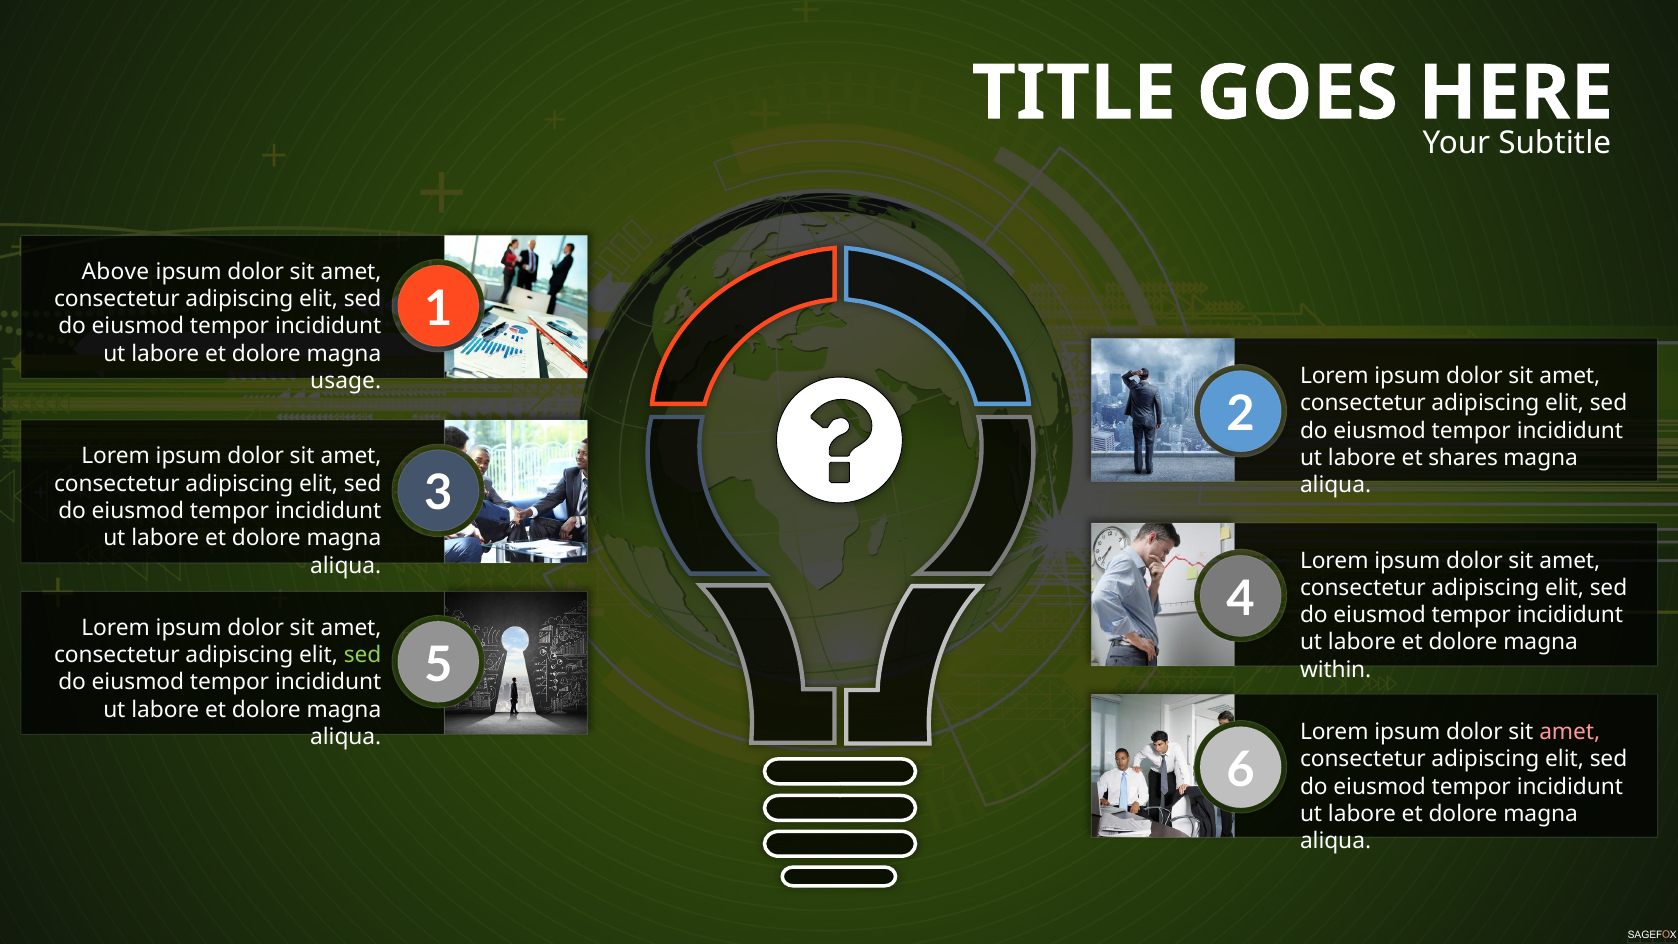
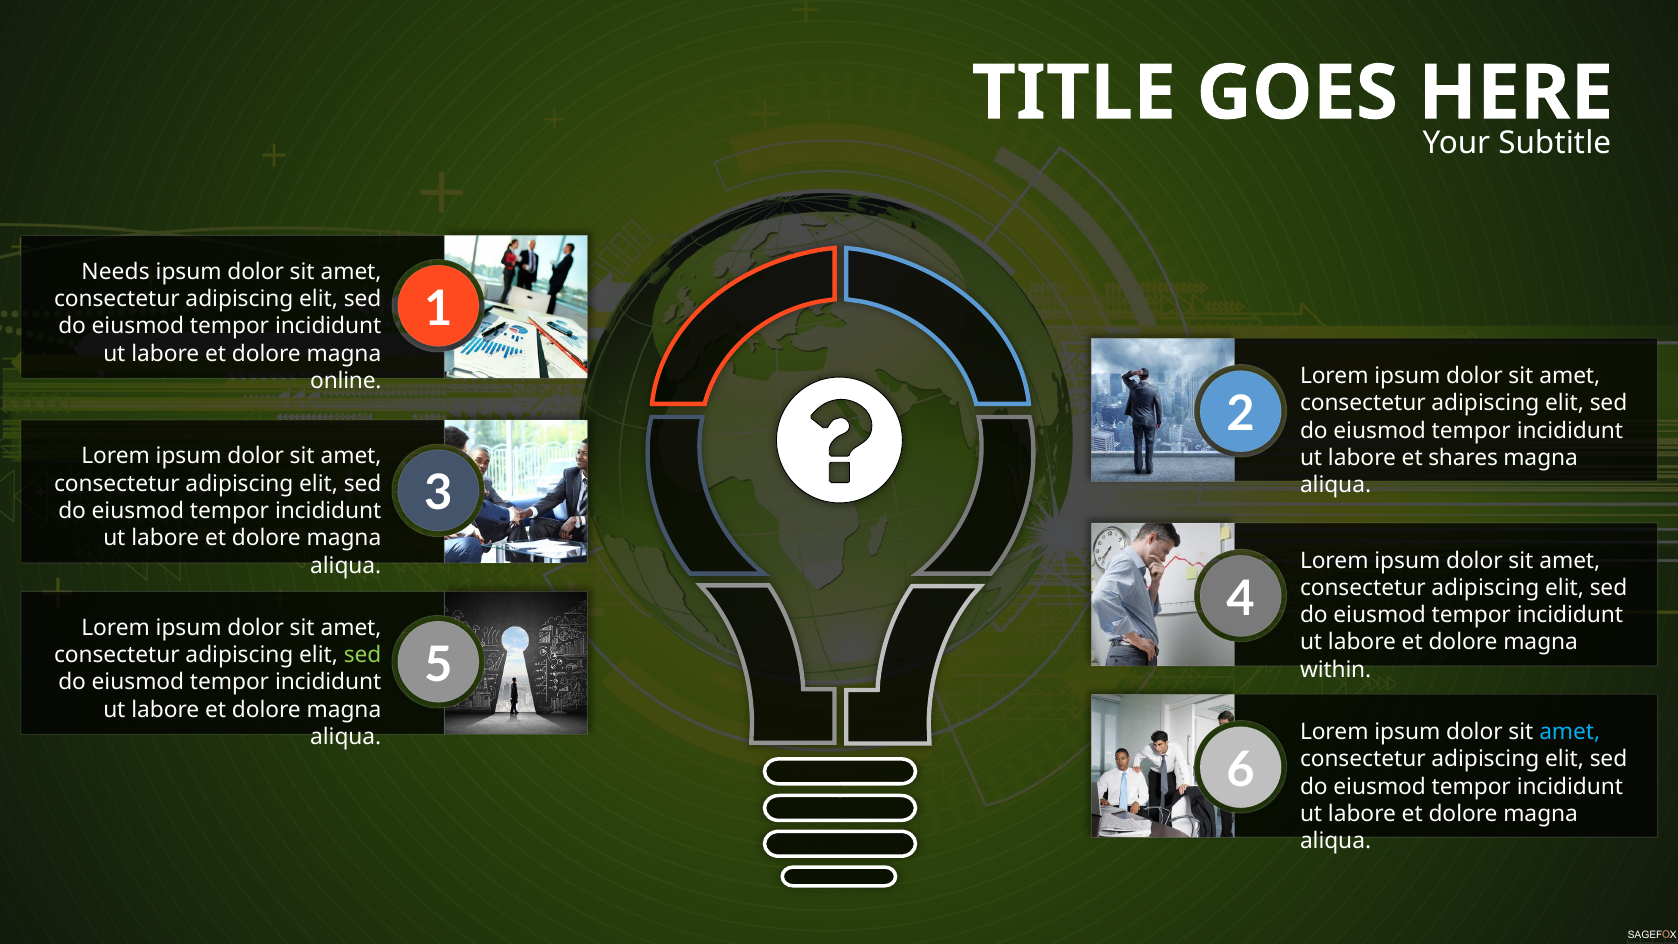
Above: Above -> Needs (116, 272)
usage: usage -> online (346, 381)
amet colour: pink -> light blue (1570, 732)
